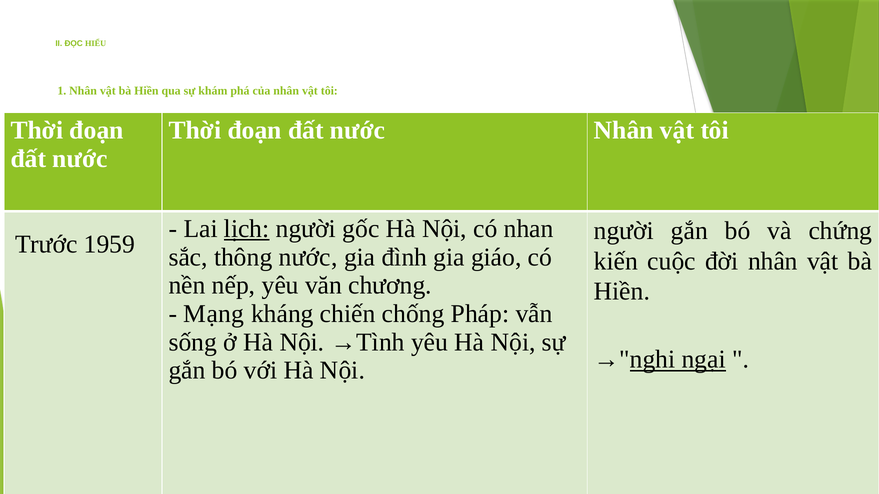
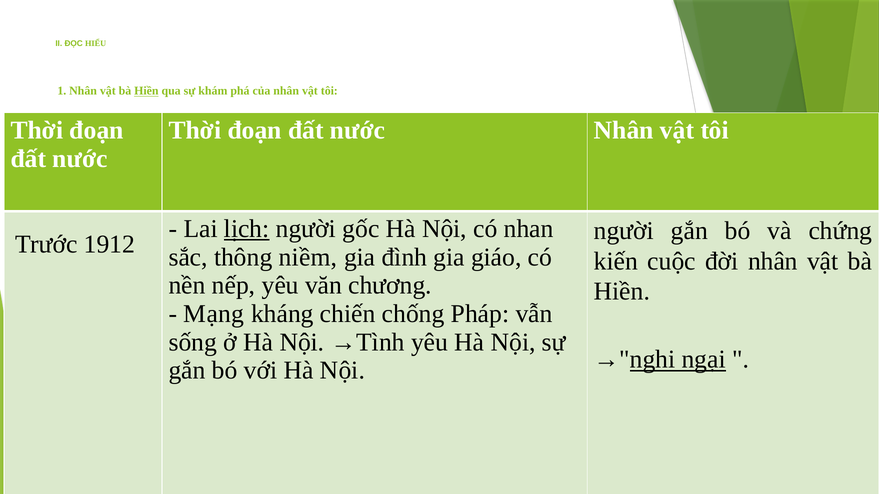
Hiền underline: none -> present (146, 91)
1959: 1959 -> 1912 (109, 244)
thông nước: nước -> niềm (308, 257)
